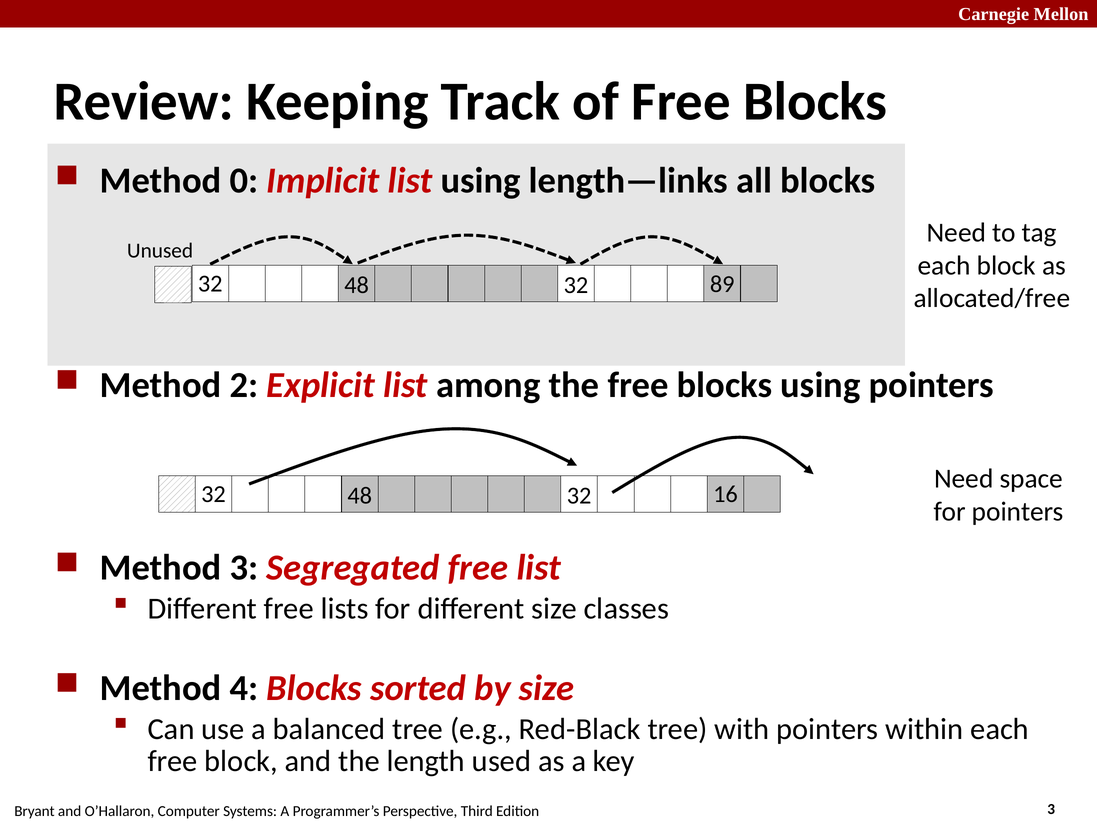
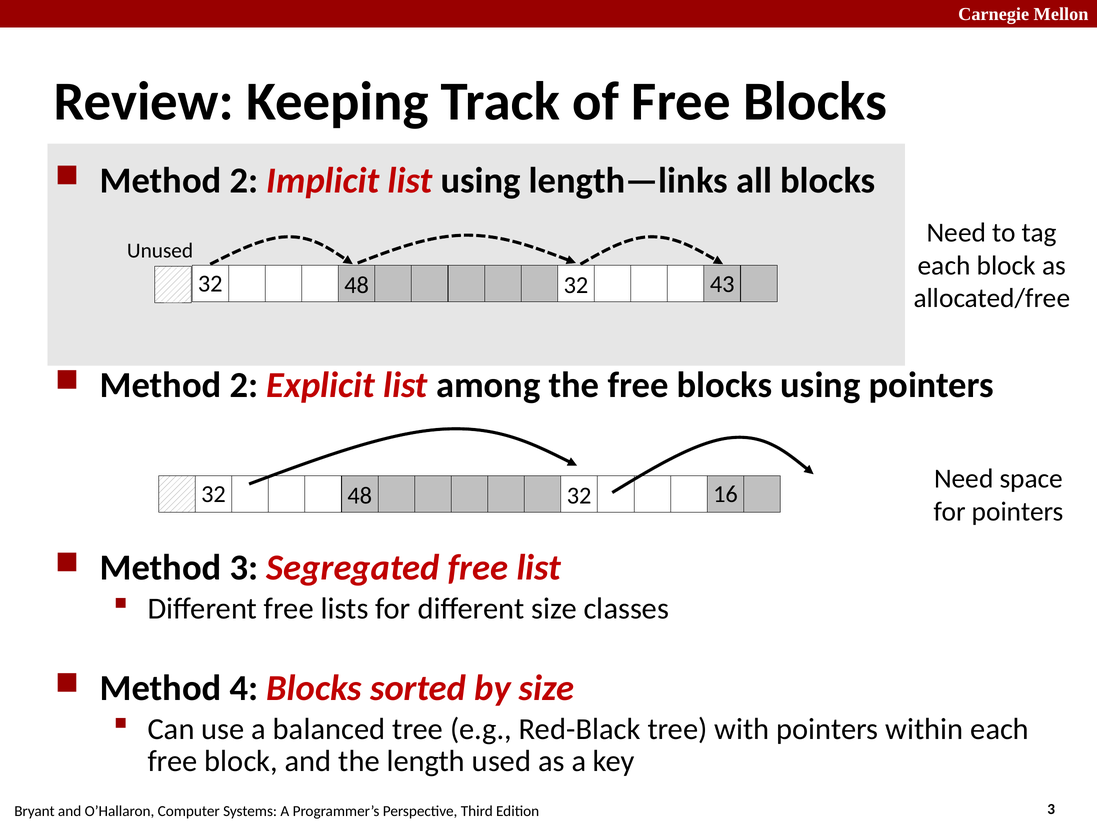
0: 0 -> 2 (244, 180)
89: 89 -> 43 (722, 284)
